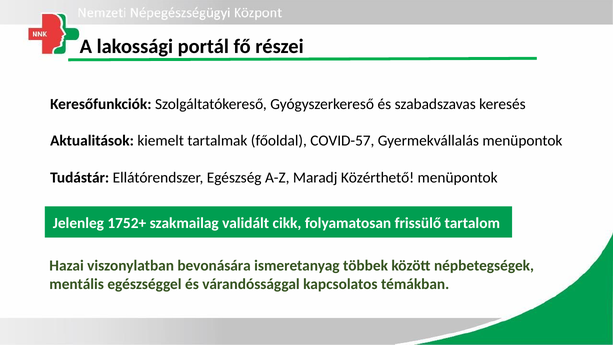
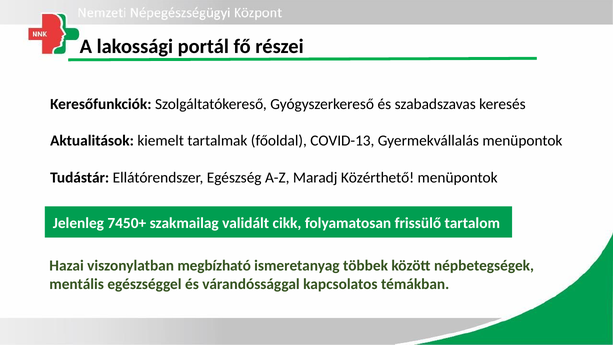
COVID-57: COVID-57 -> COVID-13 (342, 141)
1752+: 1752+ -> 7450+ (127, 223)
bevonására: bevonására -> megbízható (214, 266)
